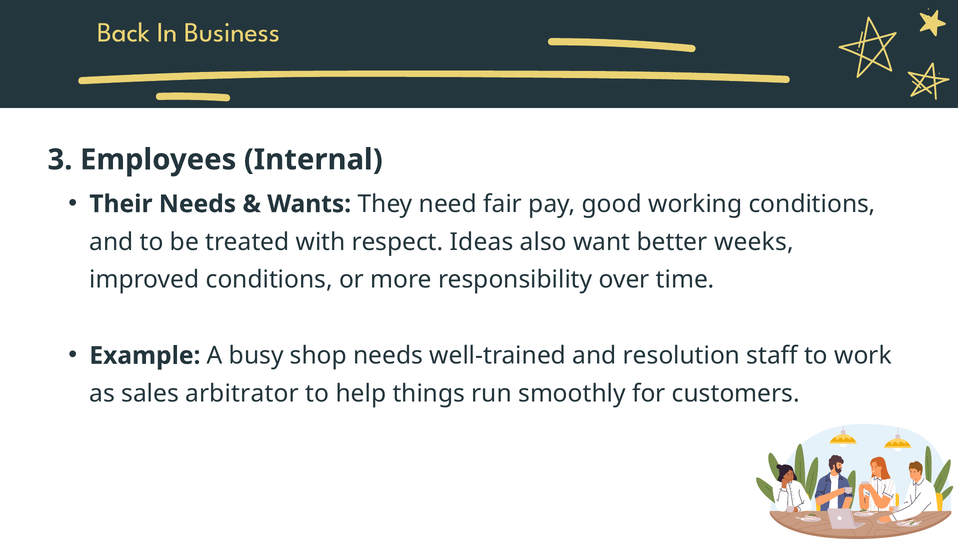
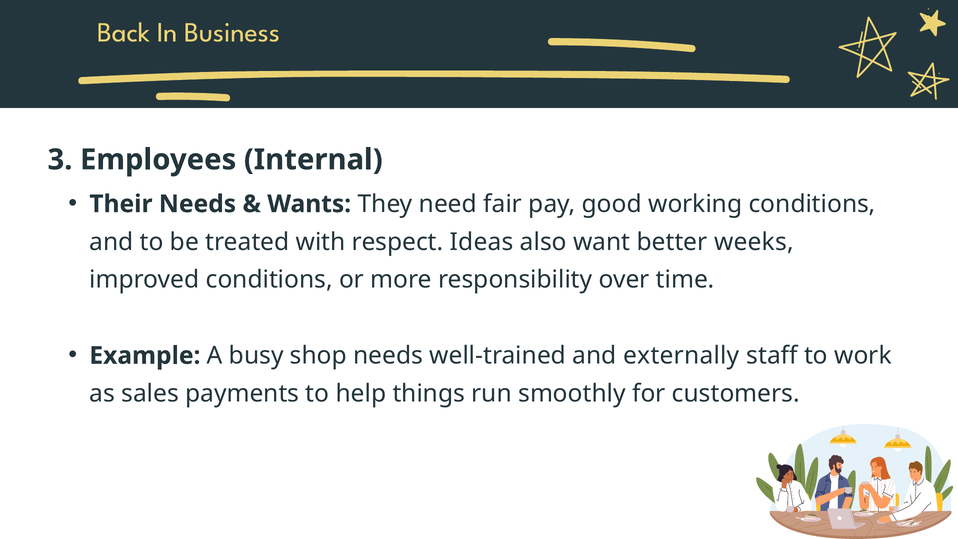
resolution: resolution -> externally (681, 356)
arbitrator: arbitrator -> payments (242, 394)
